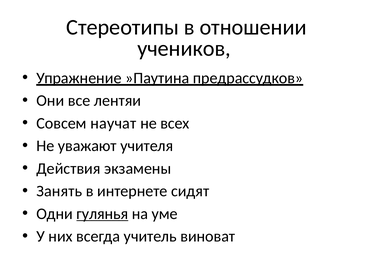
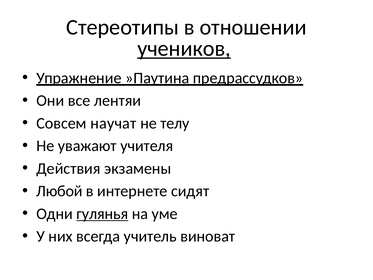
учеников underline: none -> present (184, 49)
всех: всех -> телу (175, 123)
Занять: Занять -> Любой (59, 191)
